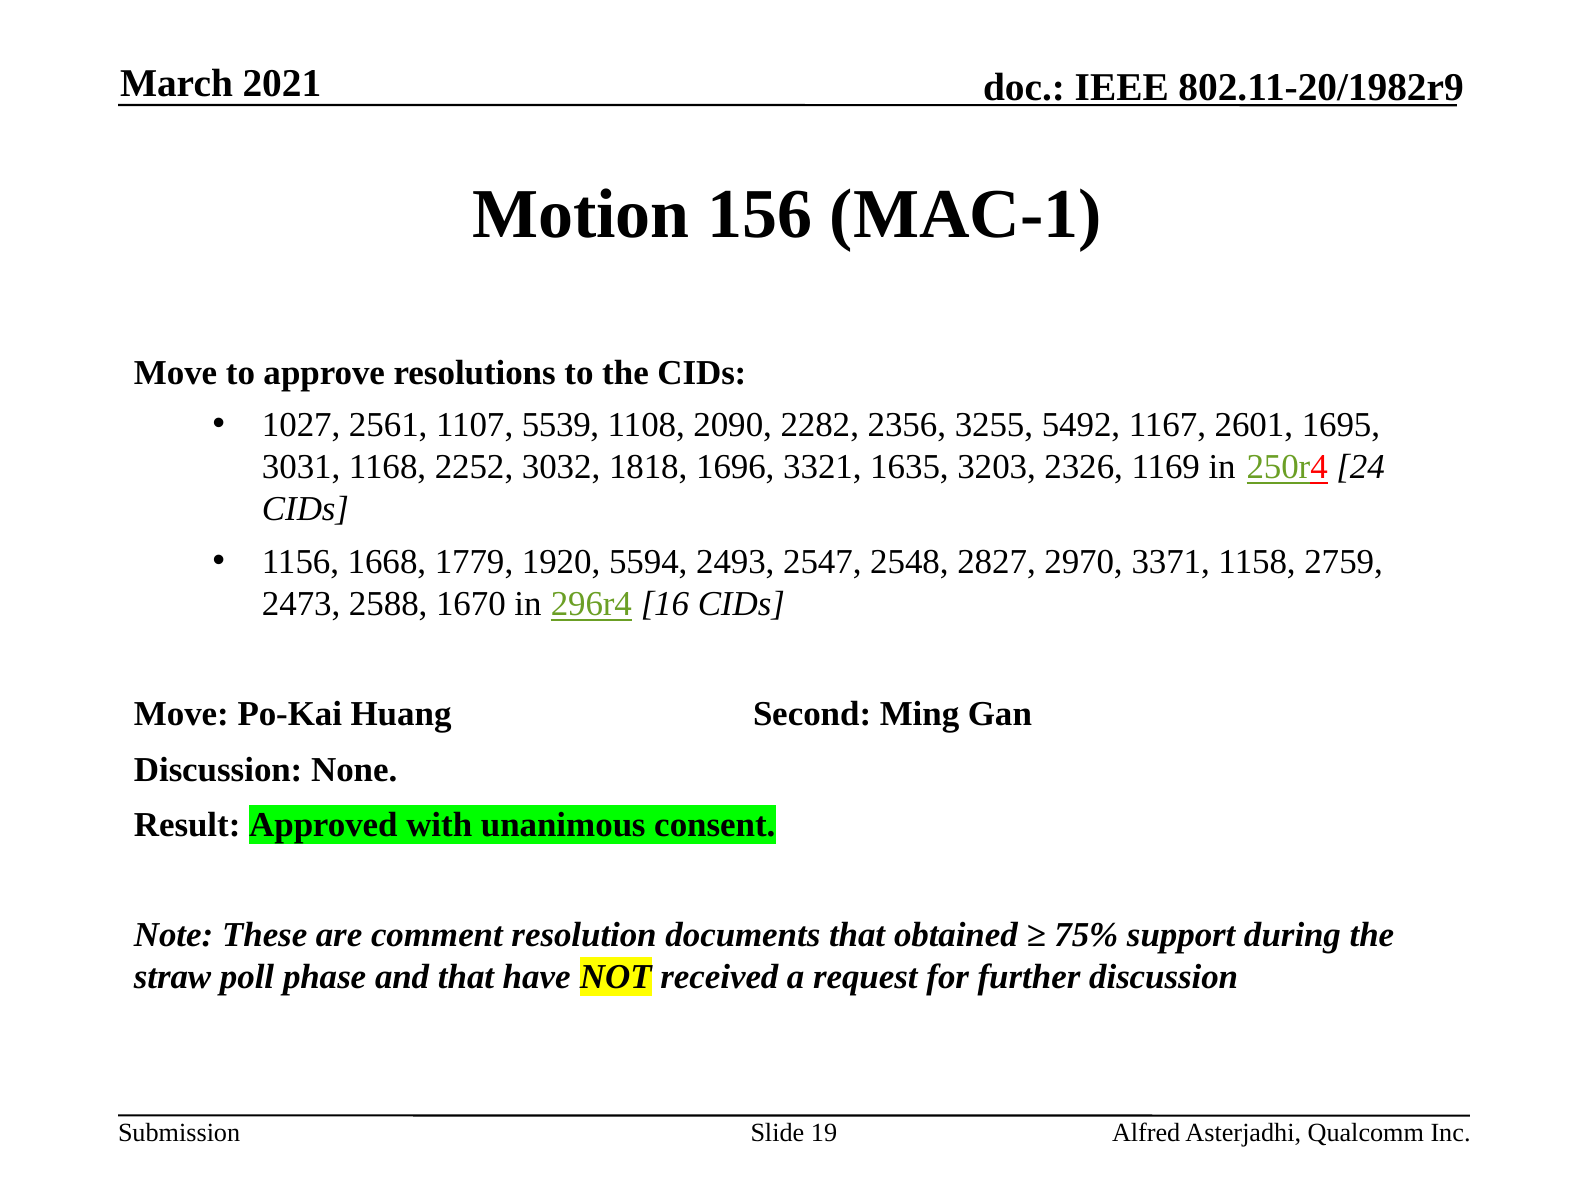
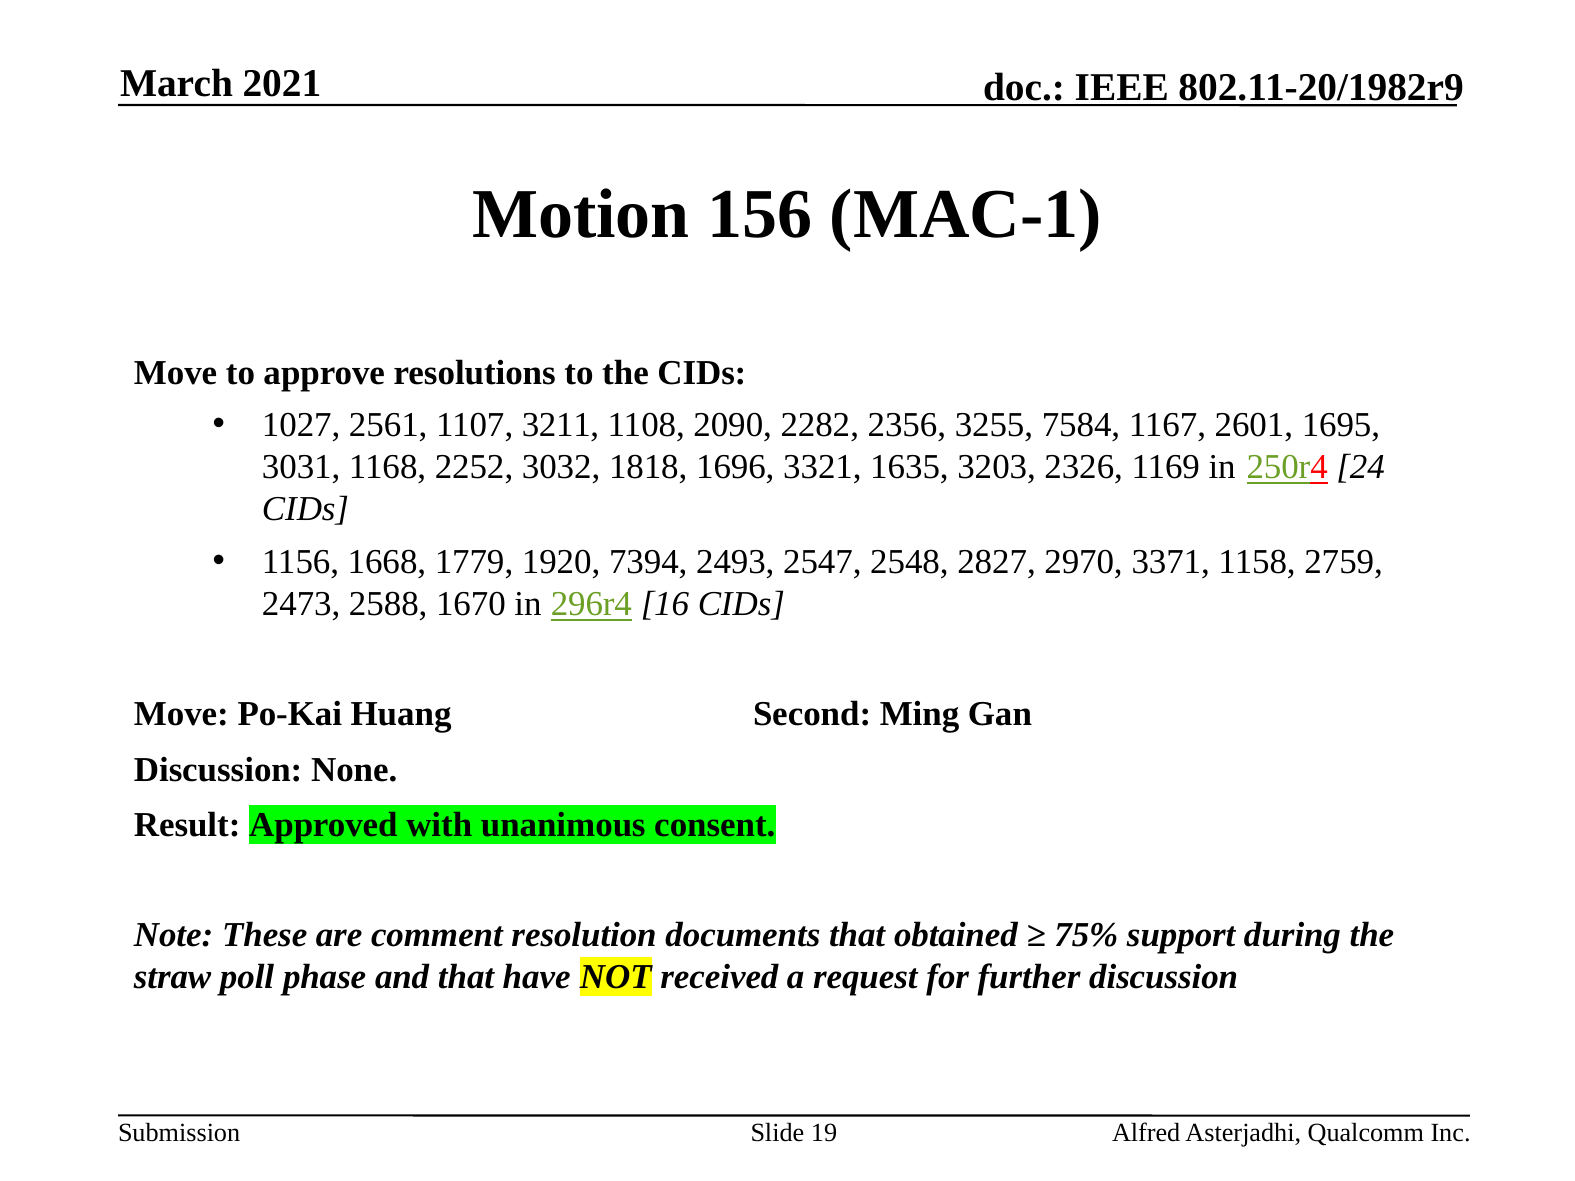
5539: 5539 -> 3211 (561, 425)
5492: 5492 -> 7584 (1081, 425)
5594: 5594 -> 7394 (648, 562)
